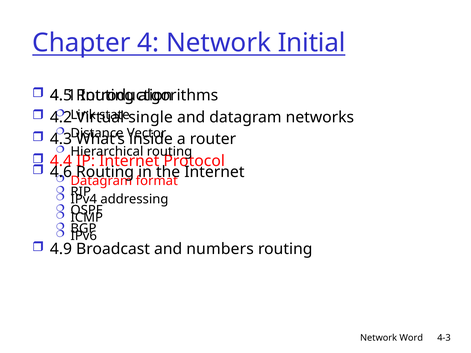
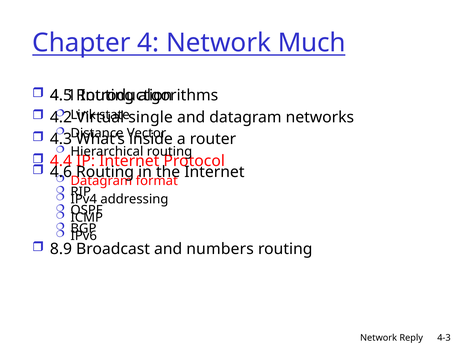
Initial: Initial -> Much (312, 43)
4.9: 4.9 -> 8.9 (61, 249)
Word: Word -> Reply (411, 338)
